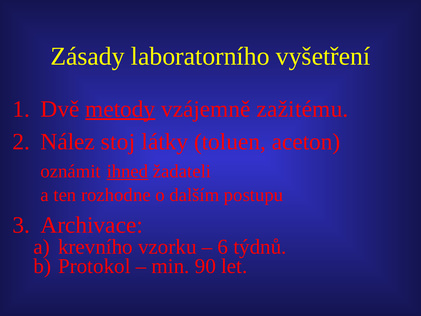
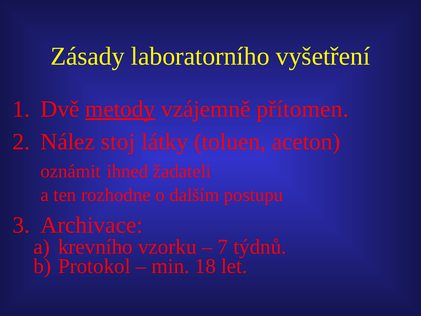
zažitému: zažitému -> přítomen (302, 109)
ihned underline: present -> none (127, 171)
6: 6 -> 7 (223, 247)
90: 90 -> 18 (205, 266)
